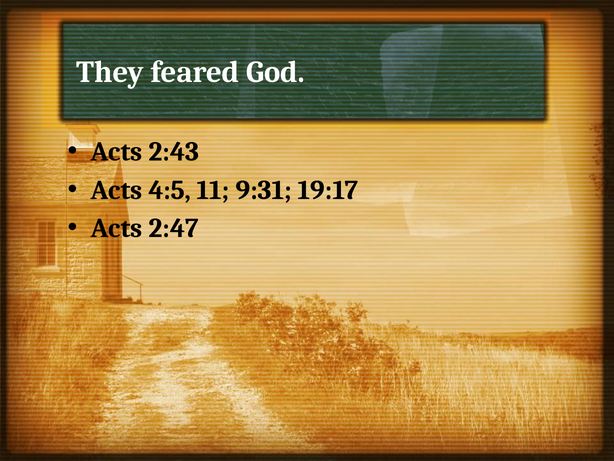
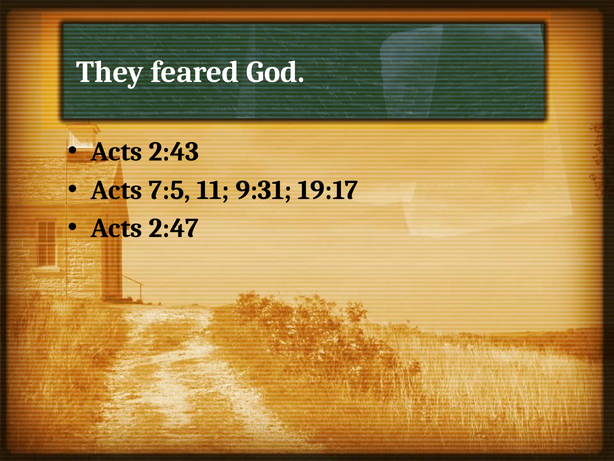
4:5: 4:5 -> 7:5 (170, 190)
